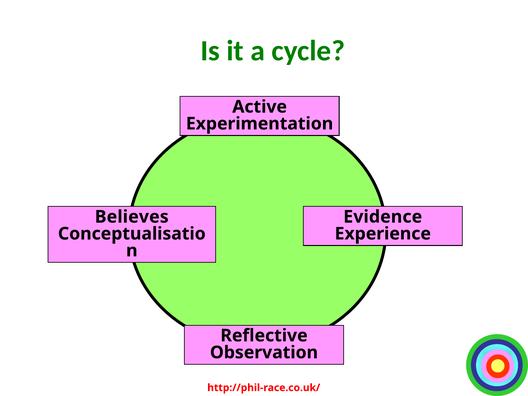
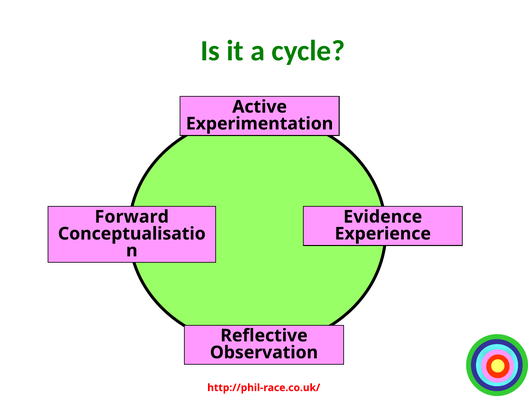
Believes: Believes -> Forward (132, 217)
